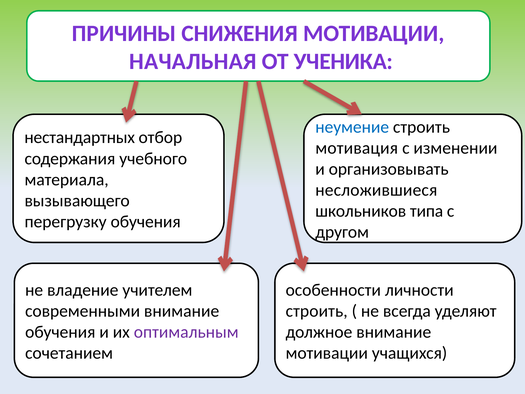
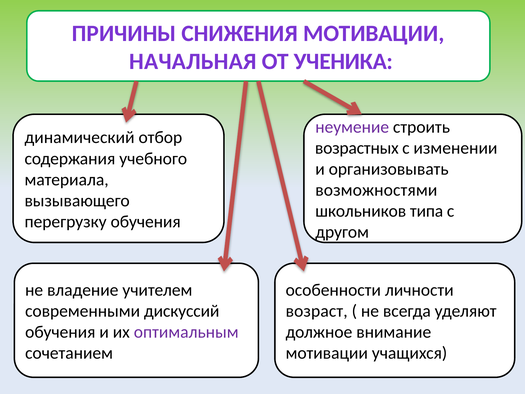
неумение colour: blue -> purple (352, 127)
нестандартных: нестандартных -> динамический (80, 137)
мотивация: мотивация -> возрастных (357, 148)
несложившиеся: несложившиеся -> возможностями (376, 190)
современными внимание: внимание -> дискуссий (182, 311)
строить: строить -> возраст (317, 311)
